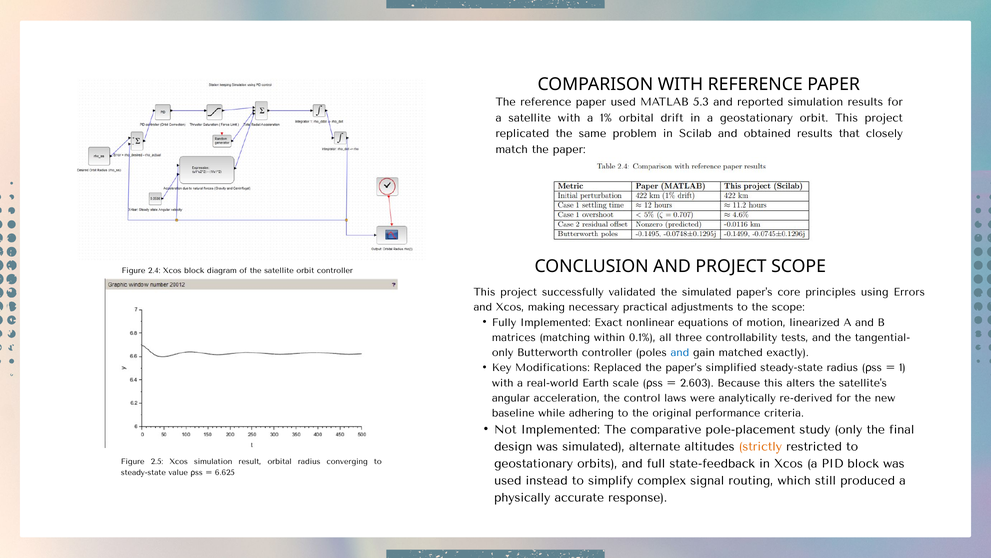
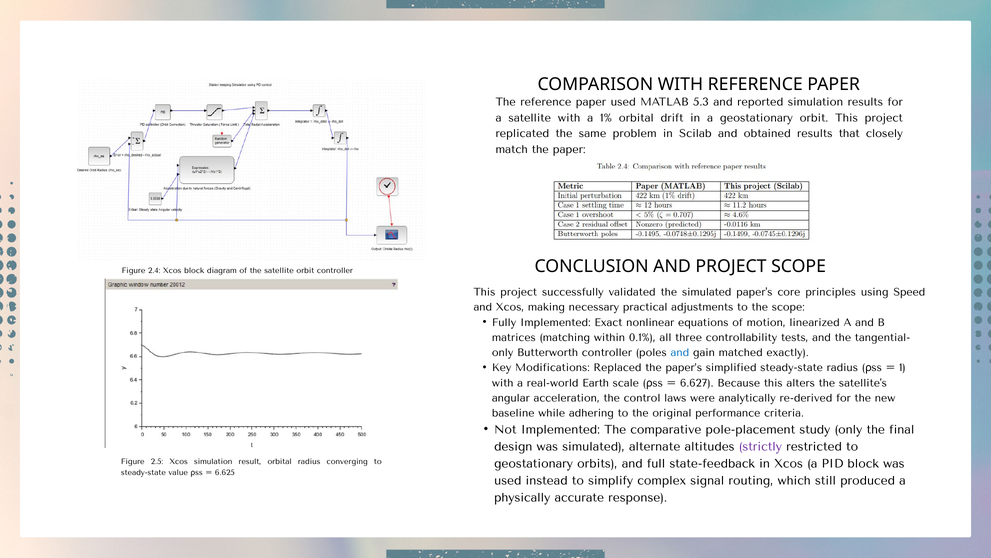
Errors: Errors -> Speed (909, 292)
2.603: 2.603 -> 6.627 (697, 383)
strictly colour: orange -> purple (760, 446)
